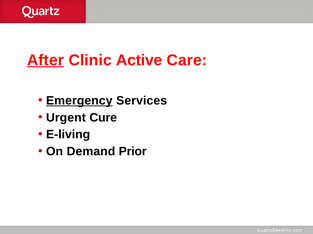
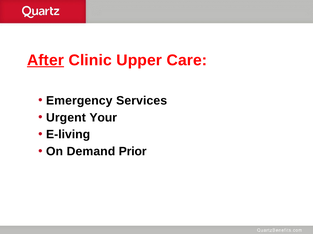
Active: Active -> Upper (139, 60)
Emergency underline: present -> none (79, 101)
Cure: Cure -> Your (103, 118)
